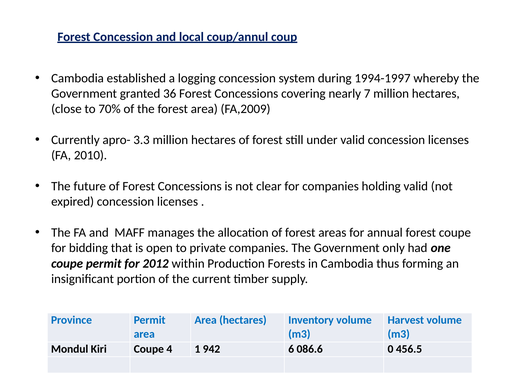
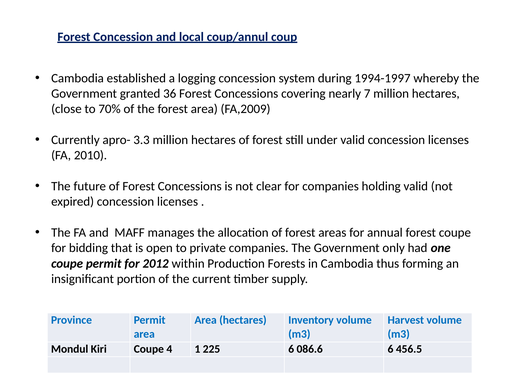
942: 942 -> 225 (212, 349)
086.6 0: 0 -> 6 (391, 349)
